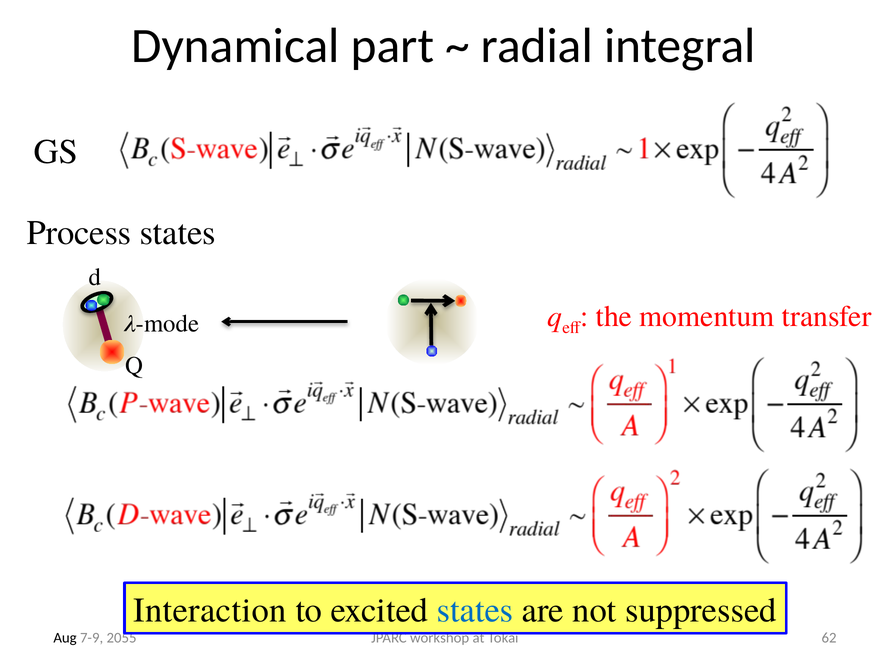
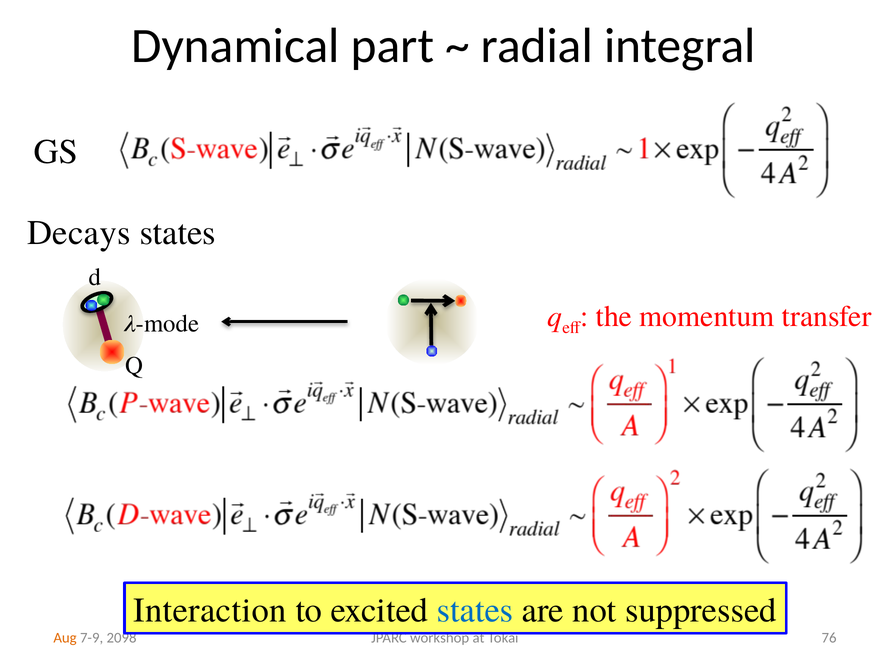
Process: Process -> Decays (79, 233)
Aug colour: black -> orange (65, 637)
2055: 2055 -> 2098 (122, 637)
62: 62 -> 76 (829, 637)
